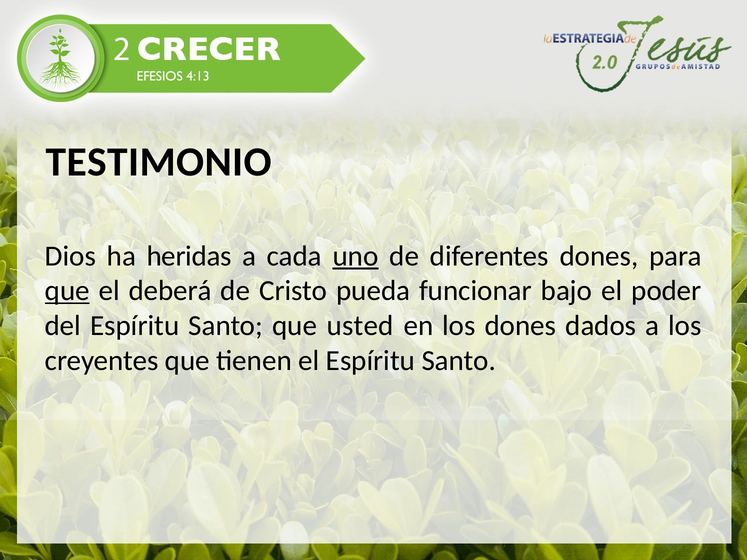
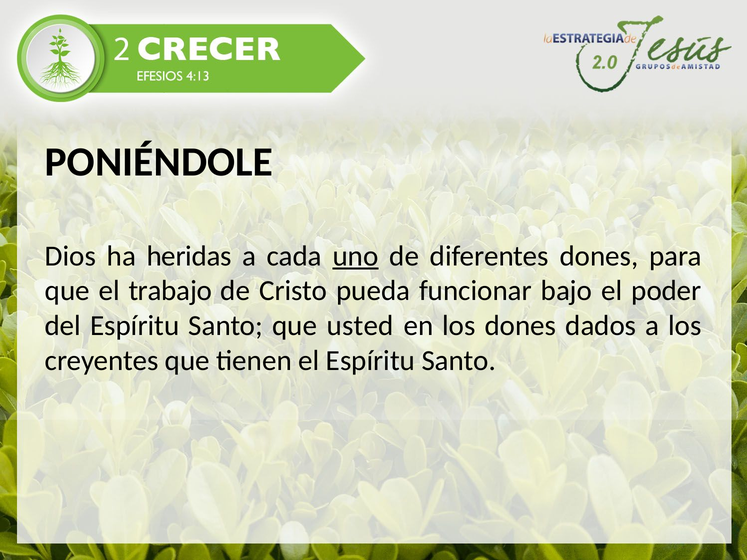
TESTIMONIO: TESTIMONIO -> PONIÉNDOLE (159, 162)
que underline: present -> none (67, 291)
deberá: deberá -> trabajo (170, 291)
